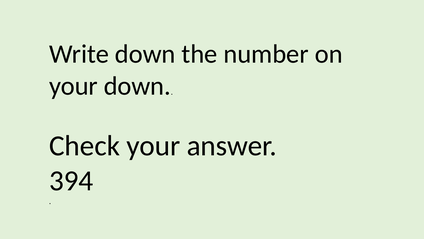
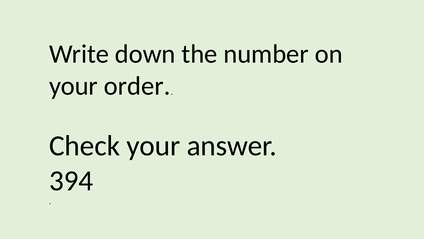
your down: down -> order (137, 86)
